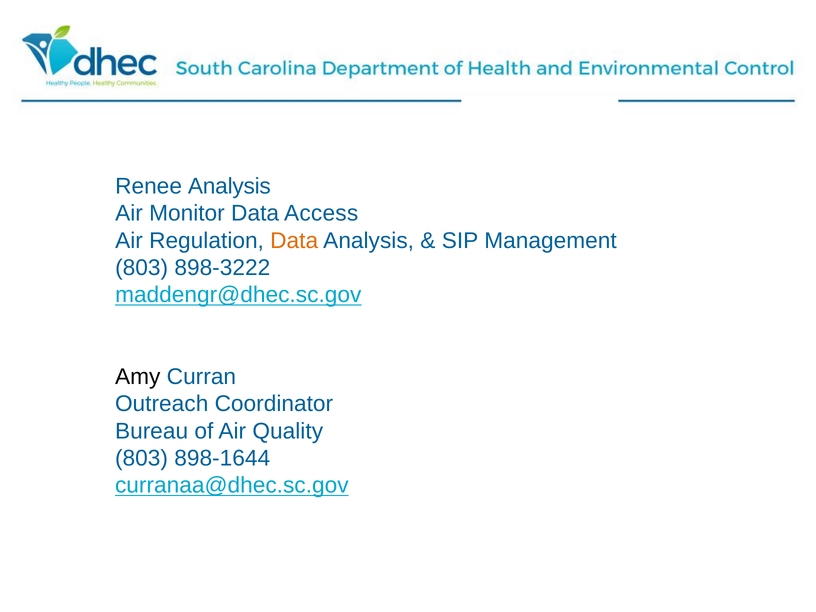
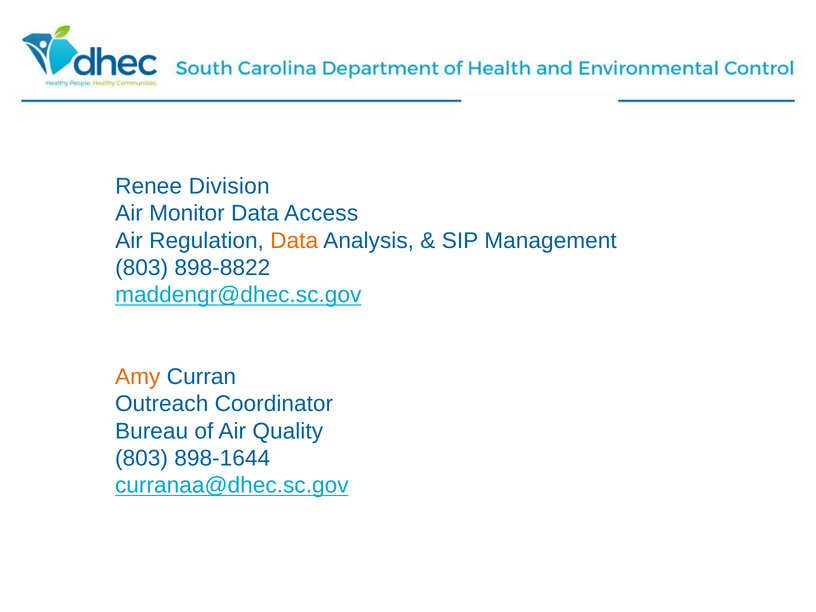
Renee Analysis: Analysis -> Division (229, 186)
898-3222: 898-3222 -> 898-8822 (222, 268)
Amy colour: black -> orange (138, 377)
